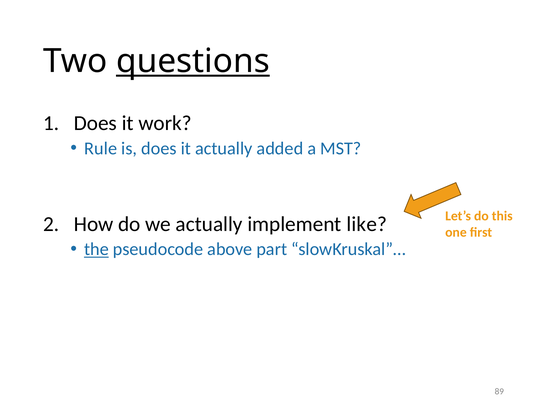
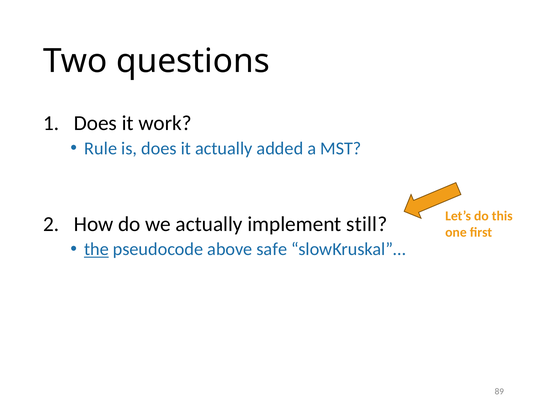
questions underline: present -> none (193, 61)
like: like -> still (367, 224)
part: part -> safe (272, 249)
